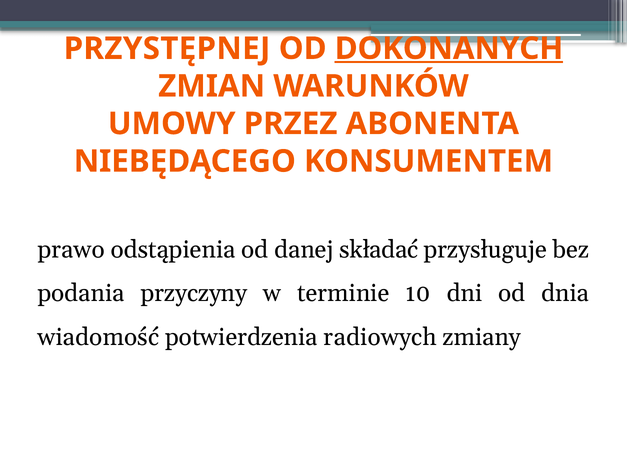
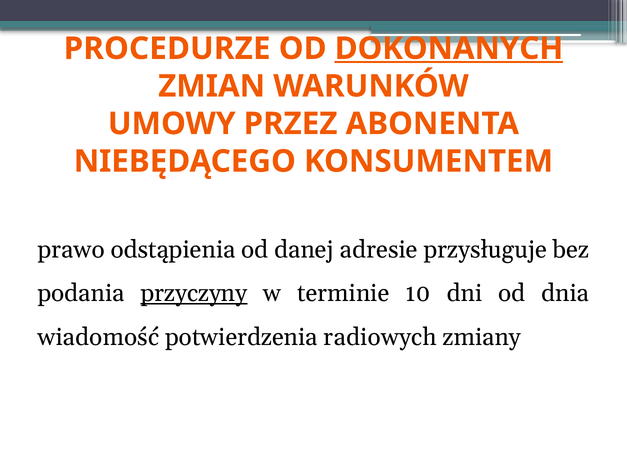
PRZYSTĘPNEJ: PRZYSTĘPNEJ -> PROCEDURZE (167, 49)
składać: składać -> adresie (379, 250)
przyczyny underline: none -> present (194, 294)
